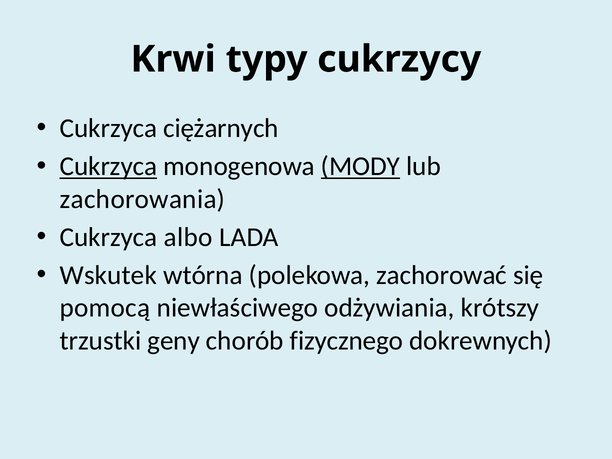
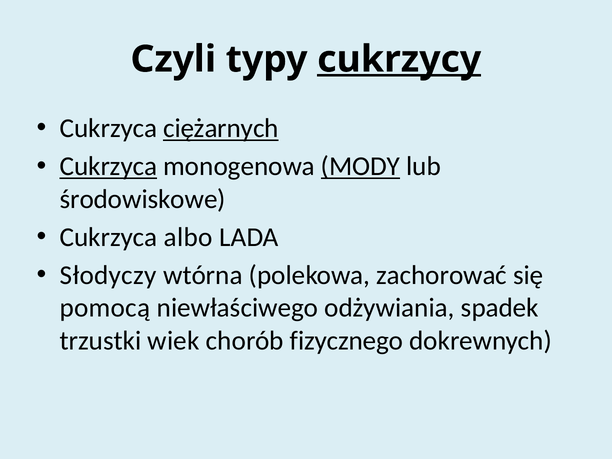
Krwi: Krwi -> Czyli (173, 59)
cukrzycy underline: none -> present (399, 59)
ciężarnych underline: none -> present (221, 128)
zachorowania: zachorowania -> środowiskowe (143, 199)
Wskutek: Wskutek -> Słodyczy (108, 275)
krótszy: krótszy -> spadek (500, 308)
geny: geny -> wiek (173, 341)
